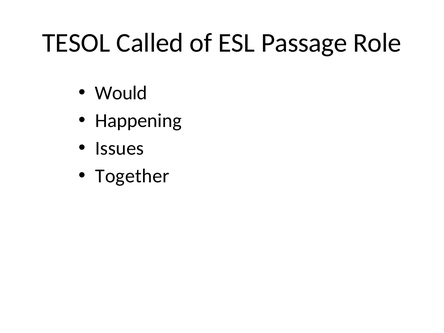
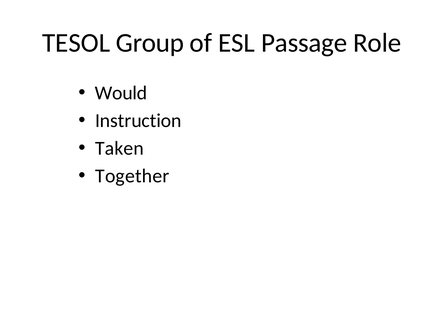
Called: Called -> Group (150, 43)
Happening: Happening -> Instruction (138, 121)
Issues: Issues -> Taken (120, 148)
